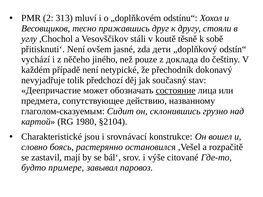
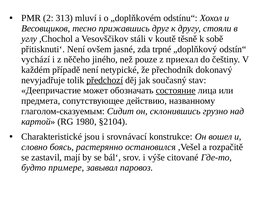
дети: дети -> trpné (162, 49)
доклада: доклада -> приехал (182, 60)
předchozí underline: none -> present (105, 80)
